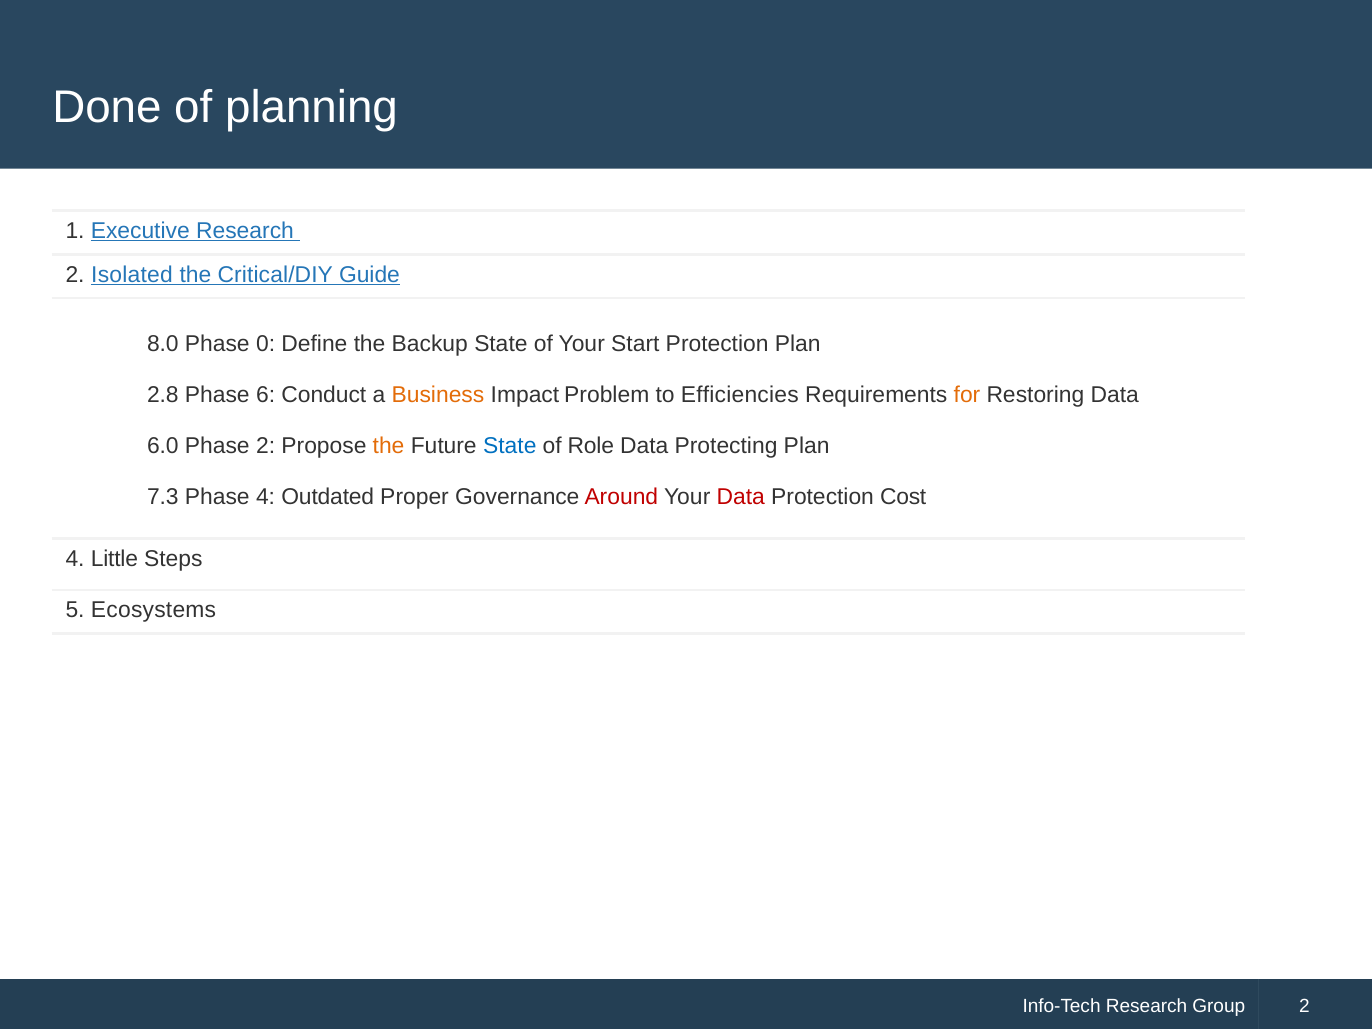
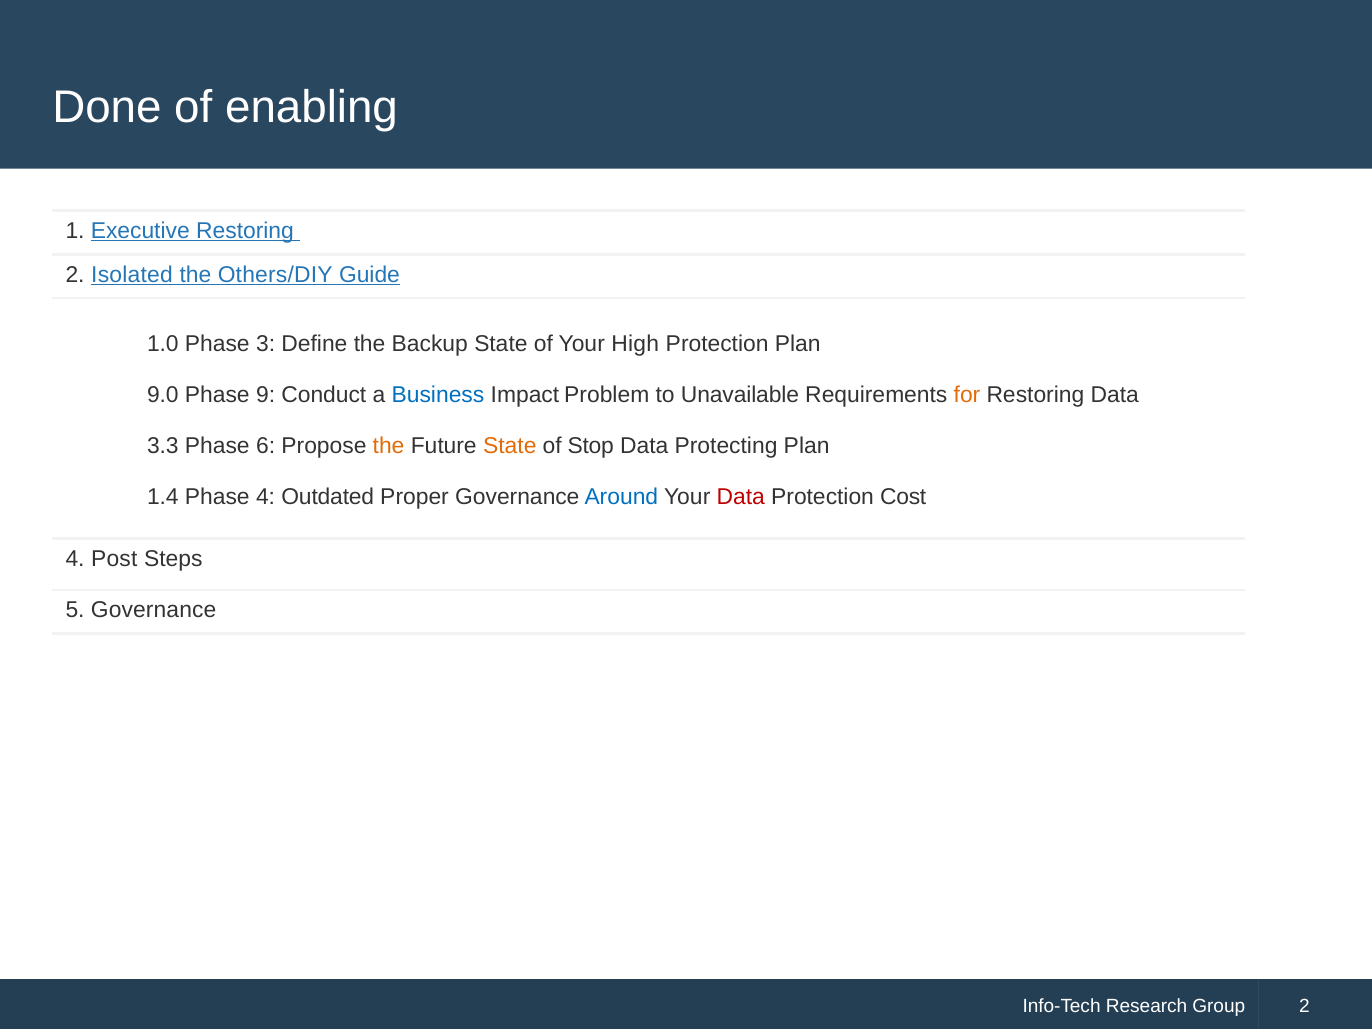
planning: planning -> enabling (311, 107)
Executive Research: Research -> Restoring (245, 231)
Critical/DIY: Critical/DIY -> Others/DIY (275, 274)
8.0: 8.0 -> 1.0 (163, 344)
0: 0 -> 3 (266, 344)
Start: Start -> High (635, 344)
2.8: 2.8 -> 9.0 (163, 395)
6: 6 -> 9 (266, 395)
Business colour: orange -> blue (438, 395)
Efficiencies: Efficiencies -> Unavailable (740, 395)
6.0: 6.0 -> 3.3 (163, 446)
Phase 2: 2 -> 6 (266, 446)
State colour: blue -> orange (510, 446)
Role: Role -> Stop (591, 446)
7.3: 7.3 -> 1.4 (163, 497)
Around colour: red -> blue (621, 497)
Little: Little -> Post (114, 559)
5 Ecosystems: Ecosystems -> Governance (154, 610)
